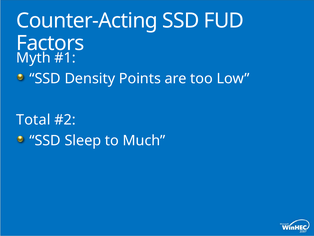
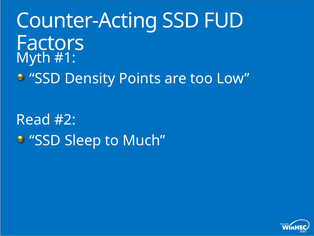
Total: Total -> Read (33, 120)
